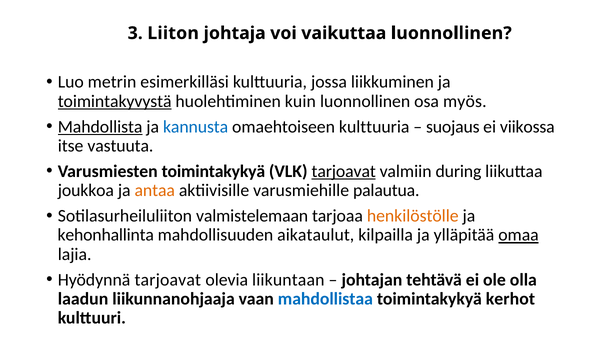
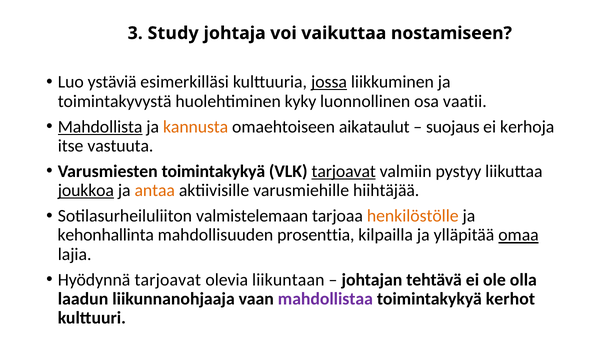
Liiton: Liiton -> Study (173, 33)
vaikuttaa luonnollinen: luonnollinen -> nostamiseen (451, 33)
metrin: metrin -> ystäviä (112, 82)
jossa underline: none -> present (329, 82)
toimintakyvystä underline: present -> none (115, 101)
kuin: kuin -> kyky (301, 101)
myös: myös -> vaatii (465, 101)
kannusta colour: blue -> orange (196, 127)
omaehtoiseen kulttuuria: kulttuuria -> aikataulut (374, 127)
viikossa: viikossa -> kerhoja (527, 127)
during: during -> pystyy (458, 171)
joukkoa underline: none -> present (86, 190)
palautua: palautua -> hiihtäjää (386, 190)
aikataulut: aikataulut -> prosenttia (316, 235)
mahdollistaa colour: blue -> purple (325, 299)
